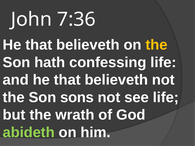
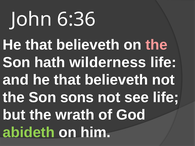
7:36: 7:36 -> 6:36 (76, 19)
the colour: yellow -> pink (156, 45)
confessing: confessing -> wilderness (108, 62)
